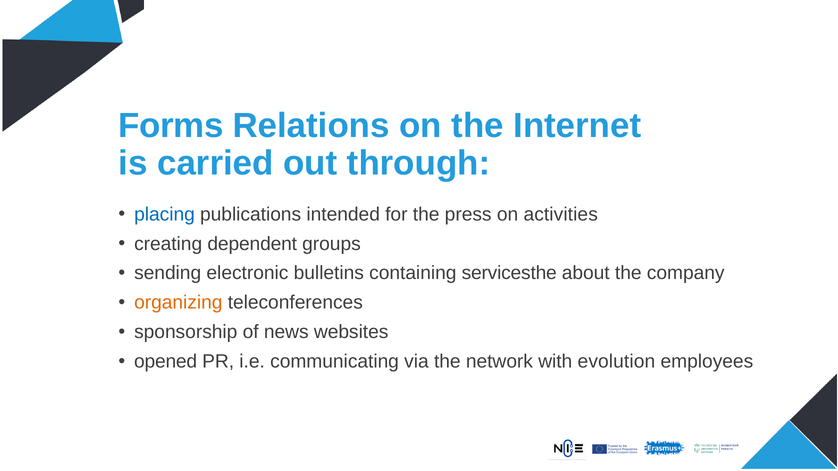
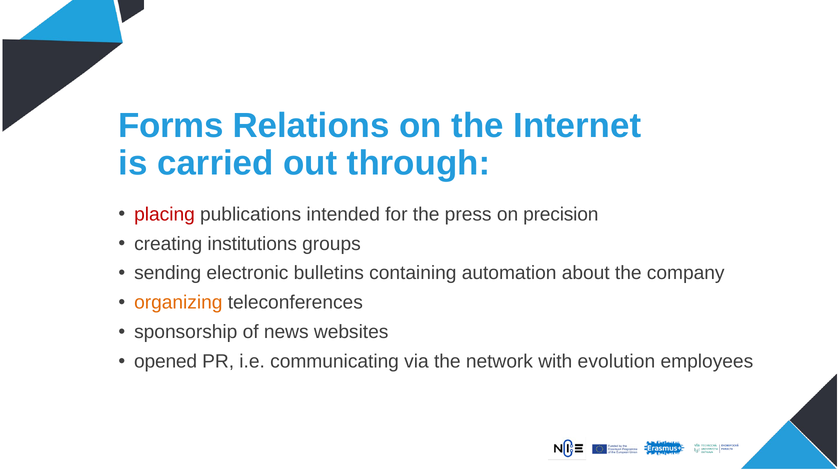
placing colour: blue -> red (164, 214)
activities: activities -> precision (561, 214)
dependent: dependent -> institutions (252, 244)
servicesthe: servicesthe -> automation (509, 273)
